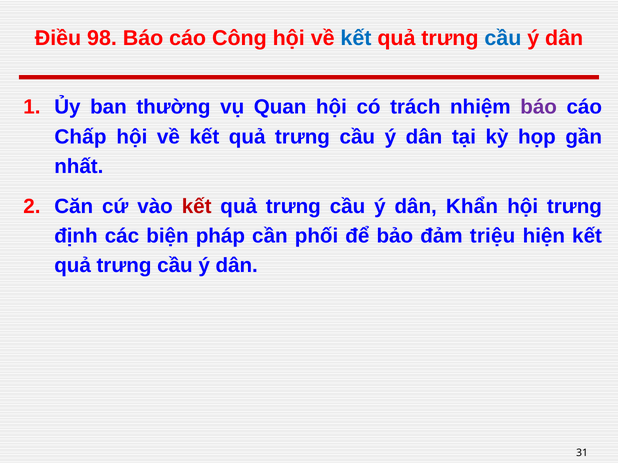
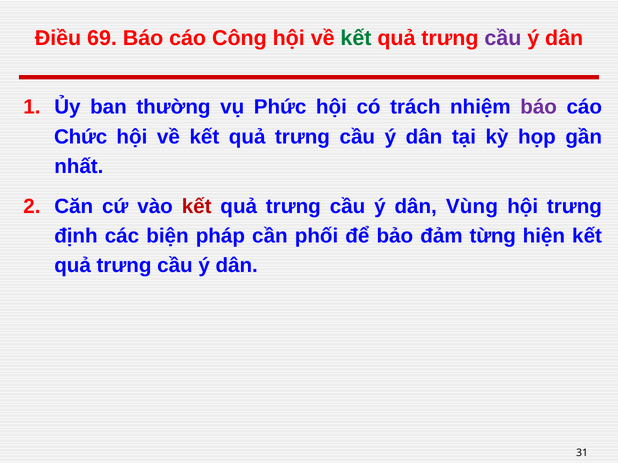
98: 98 -> 69 (102, 38)
kết colour: blue -> green (356, 38)
cầu colour: blue -> purple (503, 38)
Quan: Quan -> Phức (280, 107)
Chấp: Chấp -> Chức (81, 137)
Khẩn: Khẩn -> Vùng (472, 207)
triệu: triệu -> từng (493, 236)
